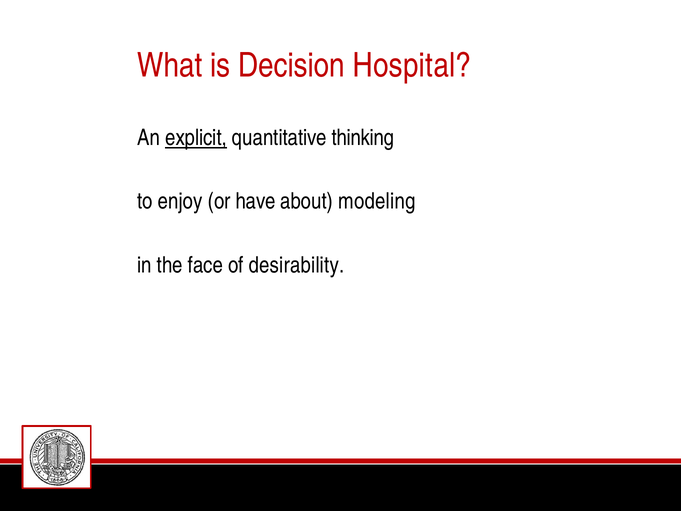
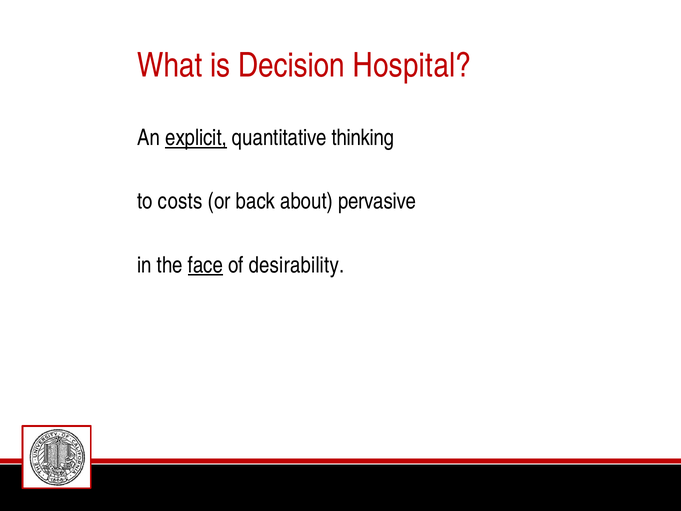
enjoy: enjoy -> costs (180, 201)
have: have -> back (256, 201)
modeling: modeling -> pervasive (377, 201)
face underline: none -> present (205, 265)
